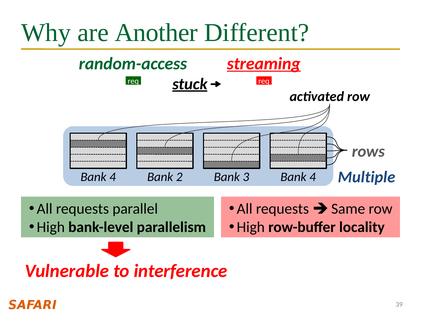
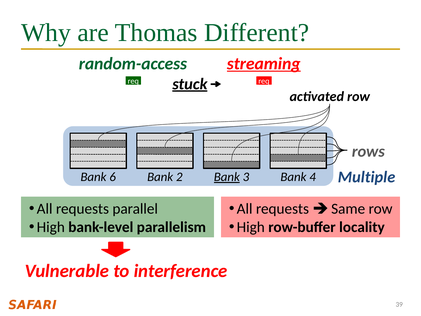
Another: Another -> Thomas (156, 33)
4: 4 -> 6 (113, 177)
Bank underline: none -> present (227, 177)
